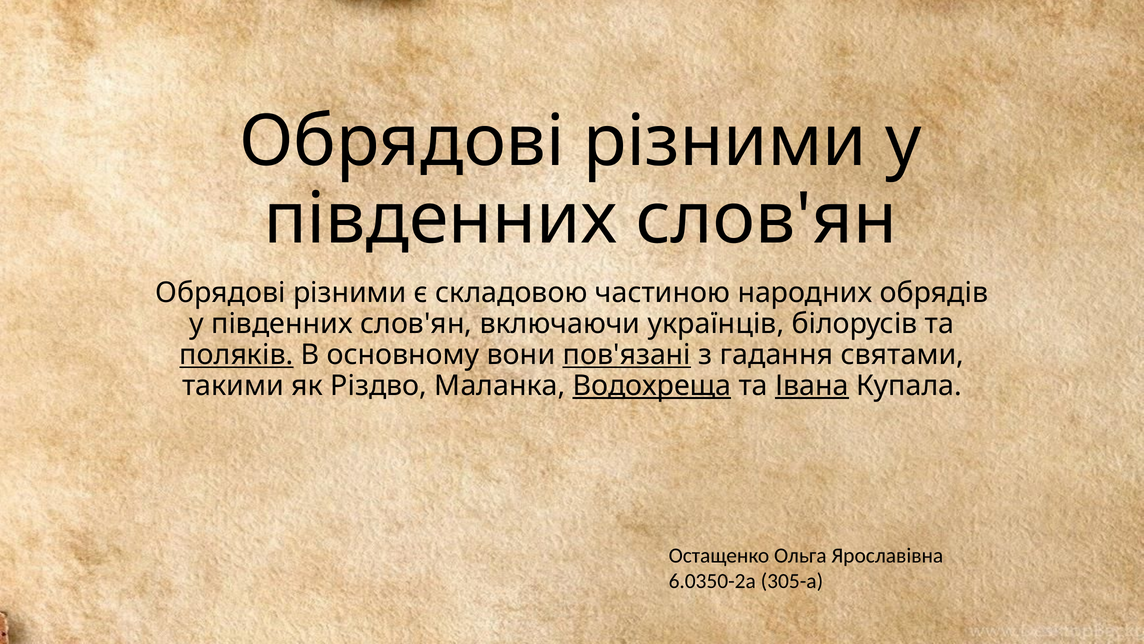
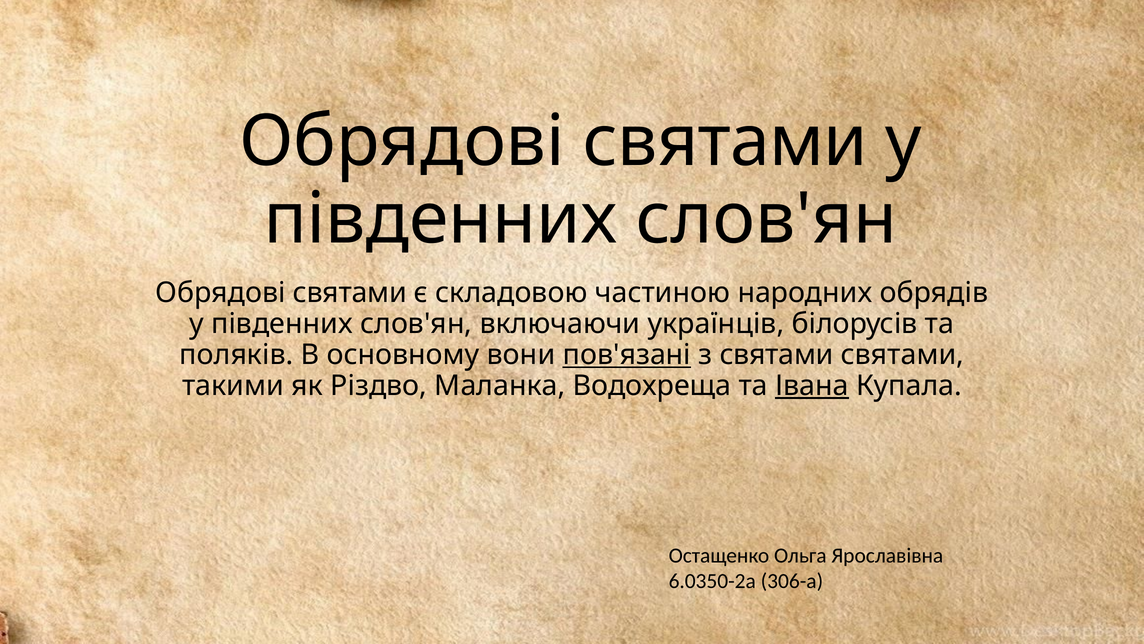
різними: різними -> святами (725, 142)
різними: різними -> святами (350, 293)
поляків underline: present -> none (236, 355)
з гадання: гадання -> святами (777, 355)
Водохреща underline: present -> none (652, 385)
305-а: 305-а -> 306-а (792, 581)
